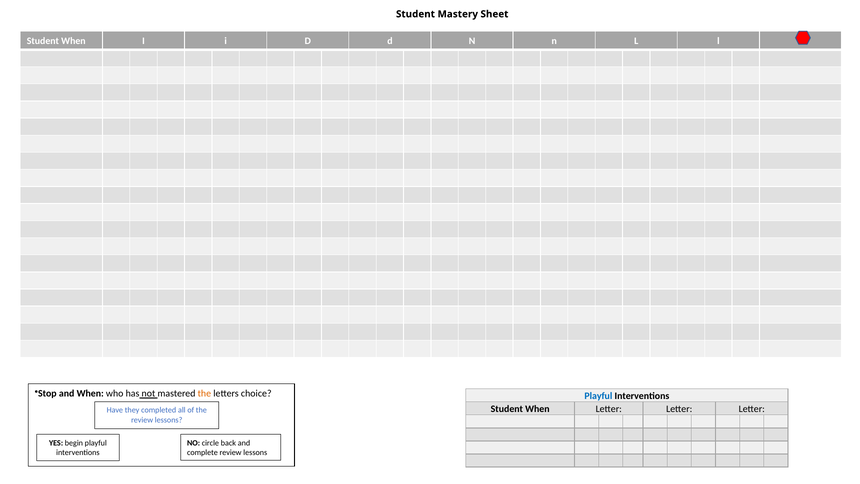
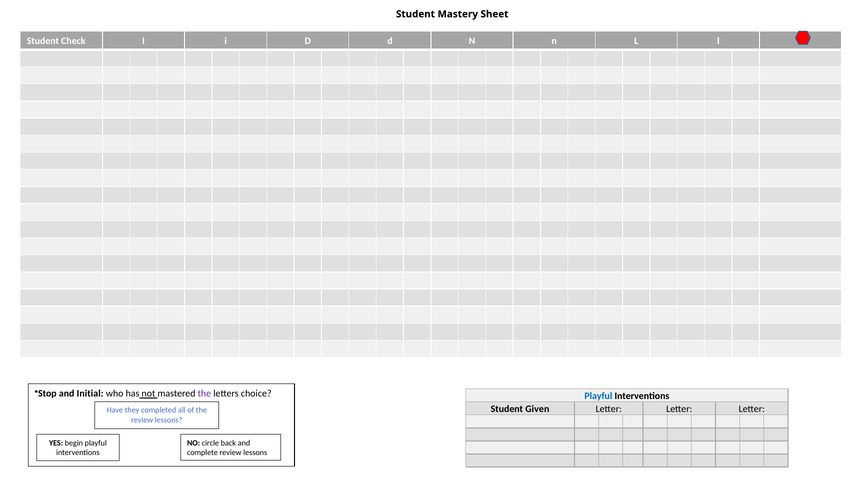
When: When -> Check (73, 41)
and When: When -> Initial (90, 394)
the colour: orange -> purple (204, 394)
When: When -> Given (537, 409)
